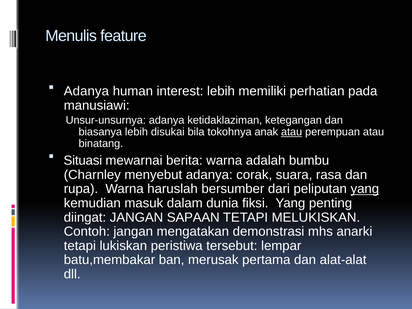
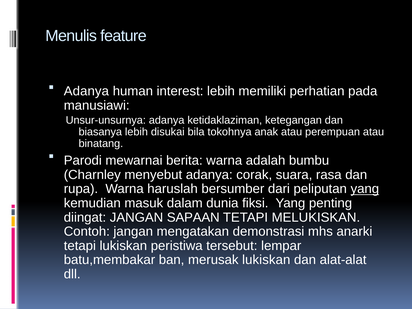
atau underline: present -> none (292, 132)
Situasi: Situasi -> Parodi (83, 160)
merusak pertama: pertama -> lukiskan (266, 260)
